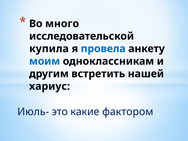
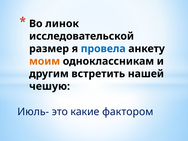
много: много -> линок (62, 24)
купила: купила -> размер (49, 49)
моим colour: blue -> orange (45, 61)
хариус: хариус -> чешую (50, 86)
